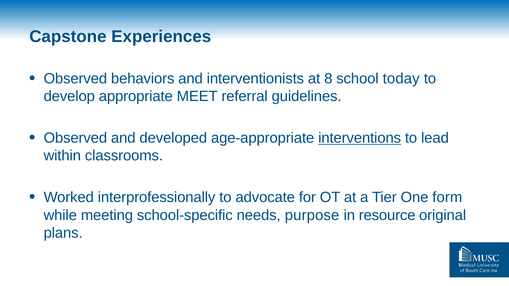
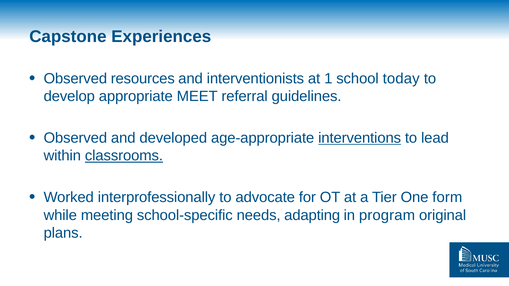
behaviors: behaviors -> resources (143, 79)
8: 8 -> 1 (328, 79)
classrooms underline: none -> present (124, 156)
purpose: purpose -> adapting (312, 215)
resource: resource -> program (387, 215)
